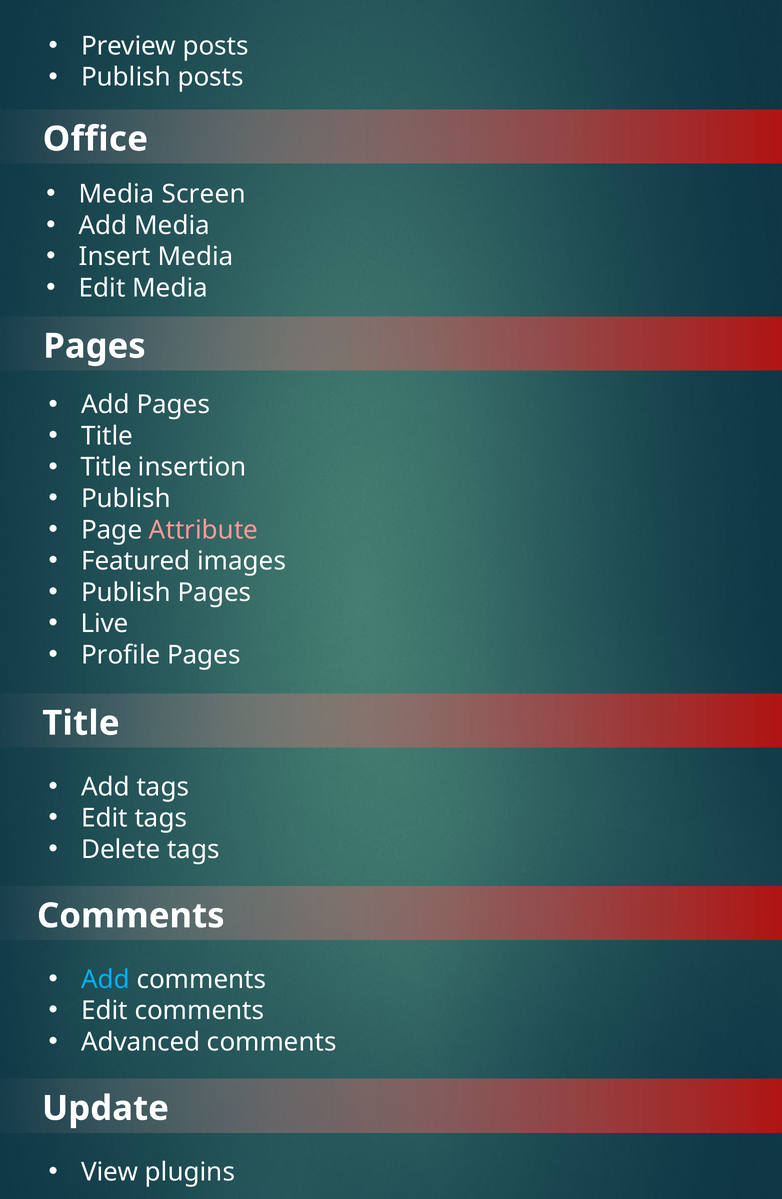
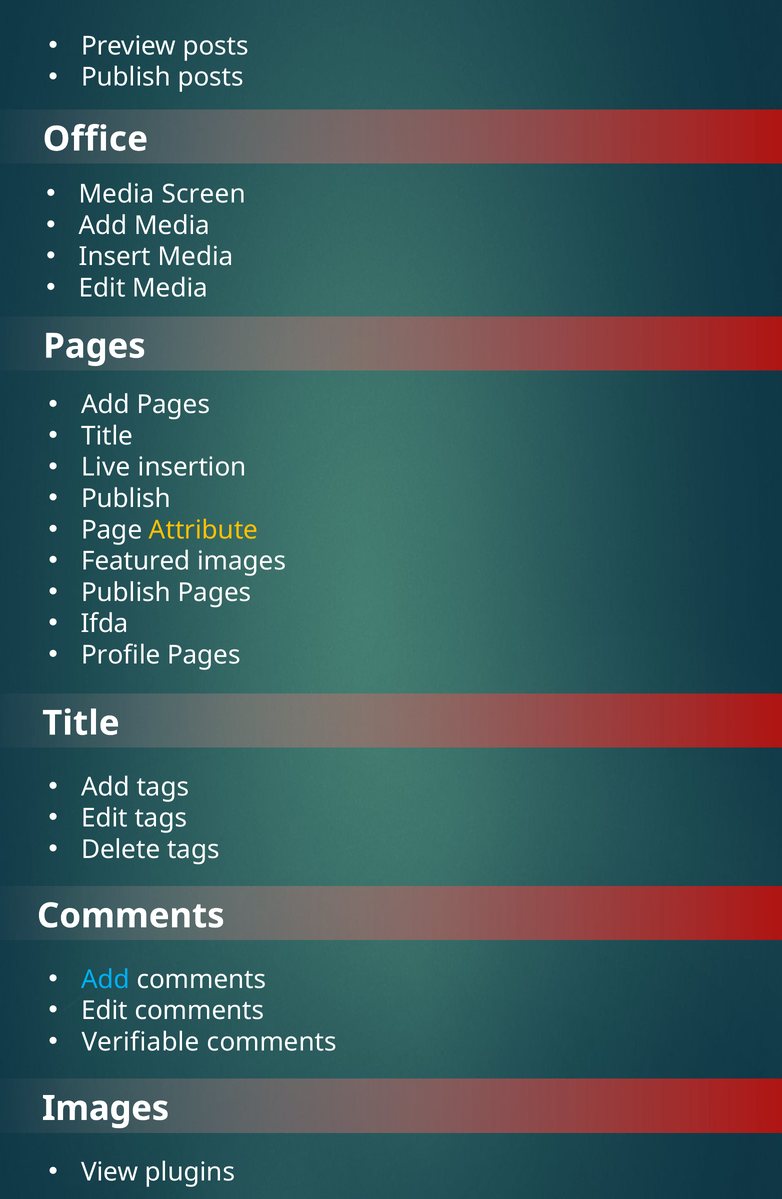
Title: Title -> Live (106, 467)
Attribute colour: pink -> yellow (204, 530)
Live: Live -> Ifda (105, 624)
Advanced: Advanced -> Verifiable (141, 1042)
Update: Update -> Images (106, 1108)
